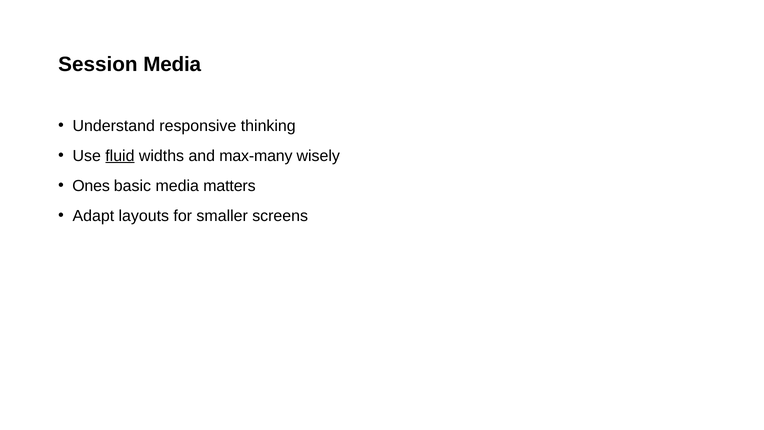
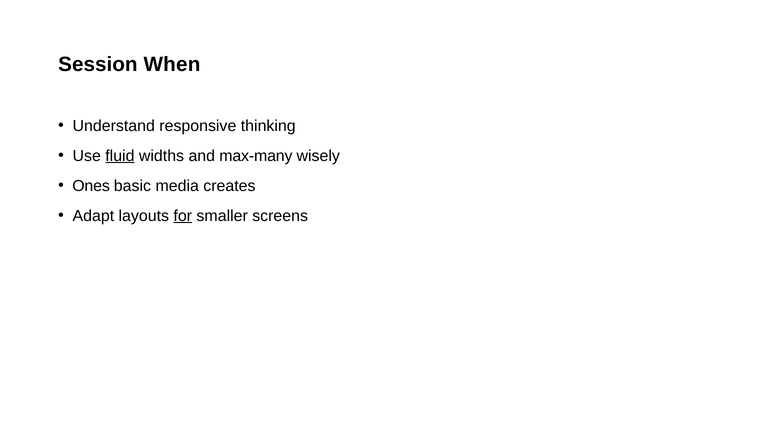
Session Media: Media -> When (172, 64)
matters: matters -> creates (229, 186)
for underline: none -> present (183, 216)
